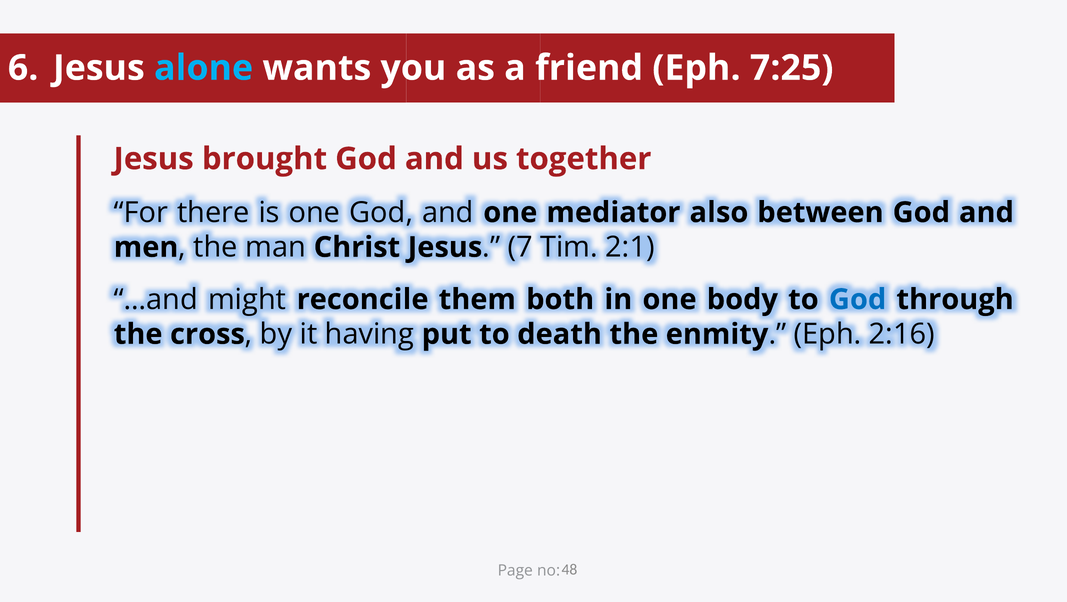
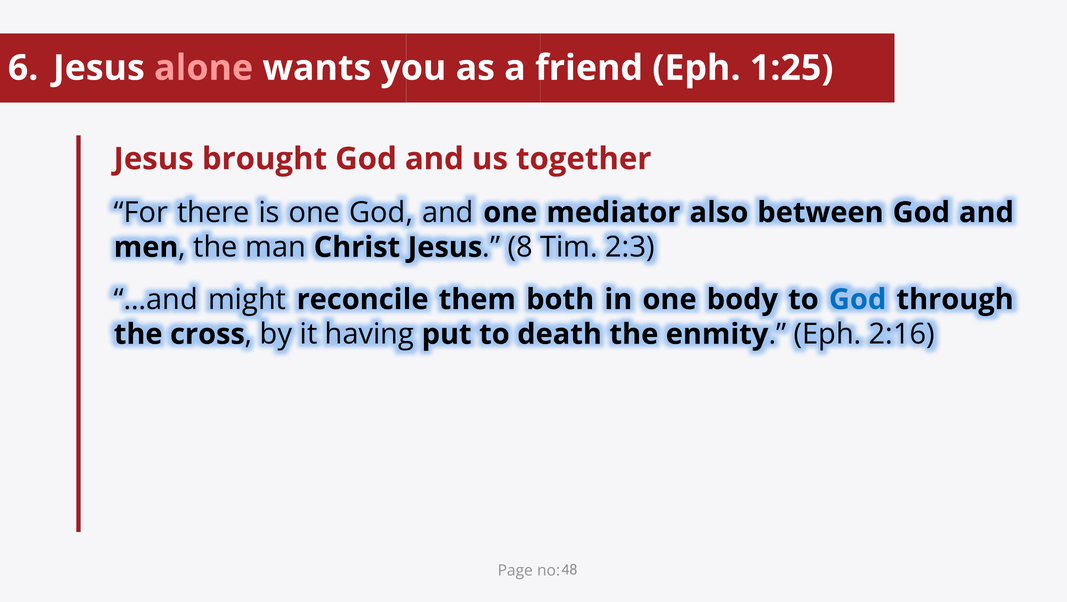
alone colour: light blue -> pink (204, 68)
7:25: 7:25 -> 1:25 (792, 68)
7: 7 -> 8 (520, 247)
2:1: 2:1 -> 2:3 (630, 247)
